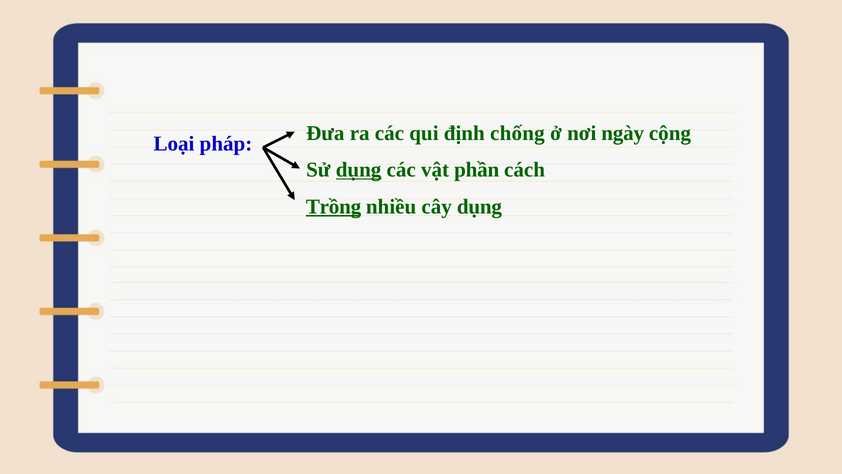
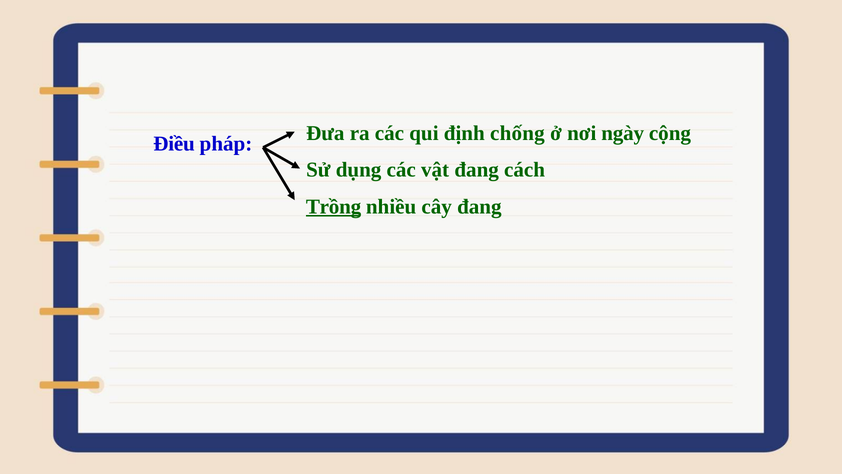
Loại: Loại -> Điều (174, 143)
dụng underline: present -> none (359, 170)
vật phần: phần -> đang (477, 170)
cây dụng: dụng -> đang (479, 207)
